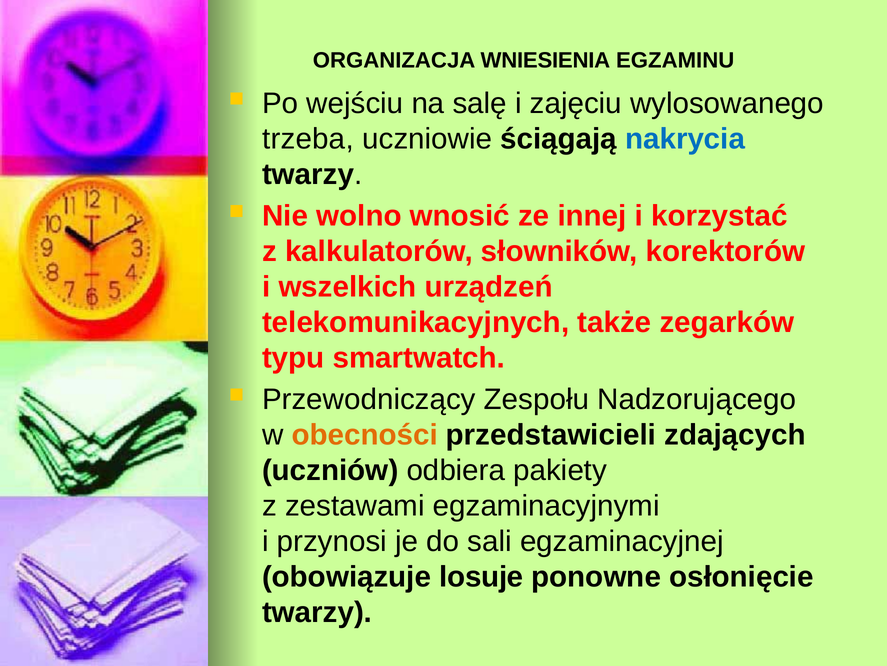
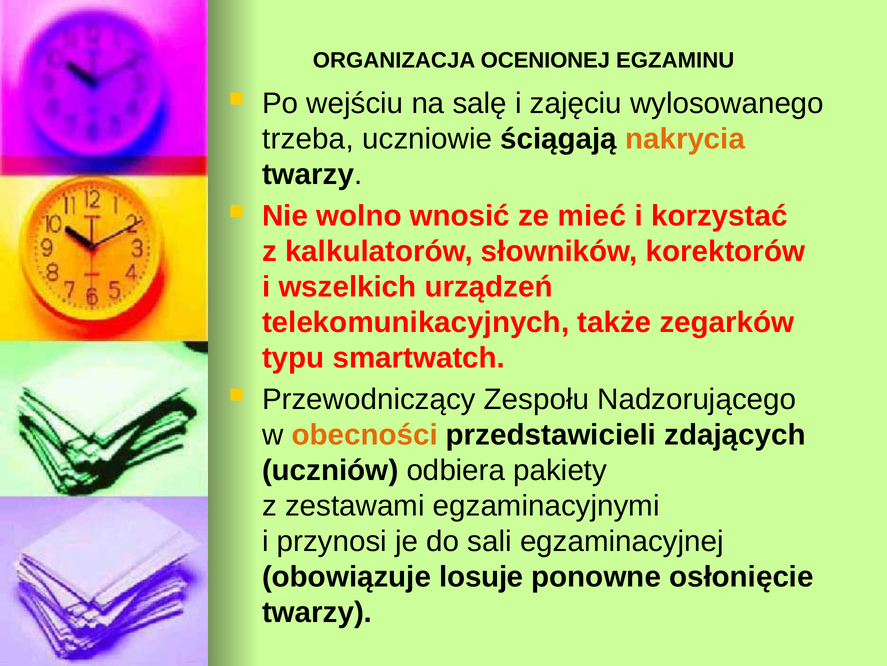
WNIESIENIA: WNIESIENIA -> OCENIONEJ (545, 60)
nakrycia colour: blue -> orange (685, 139)
innej: innej -> mieć (592, 216)
